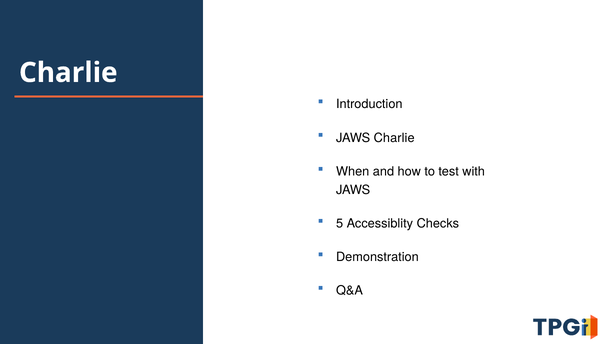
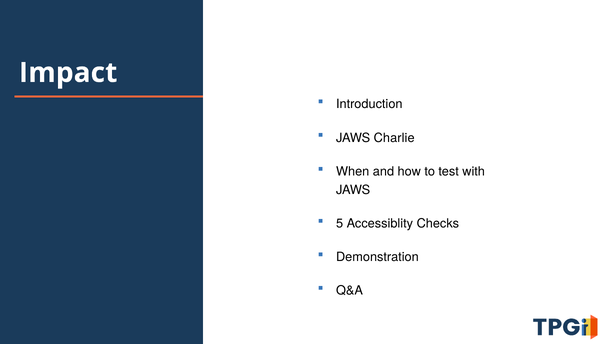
Charlie: Charlie -> Impact (68, 73)
